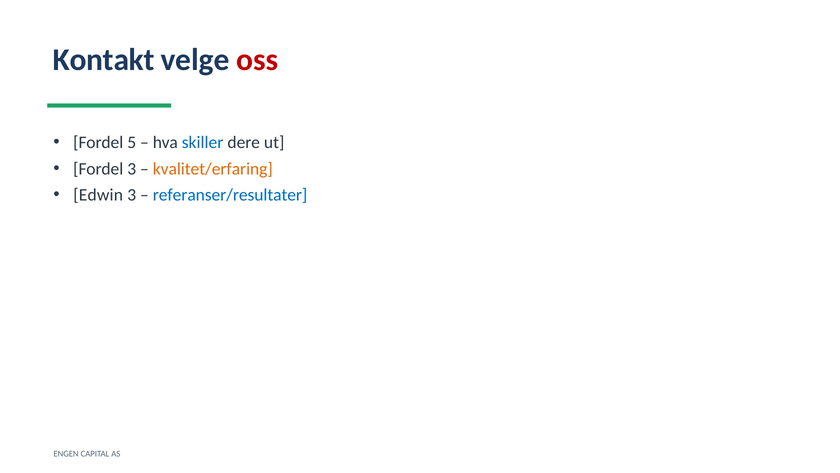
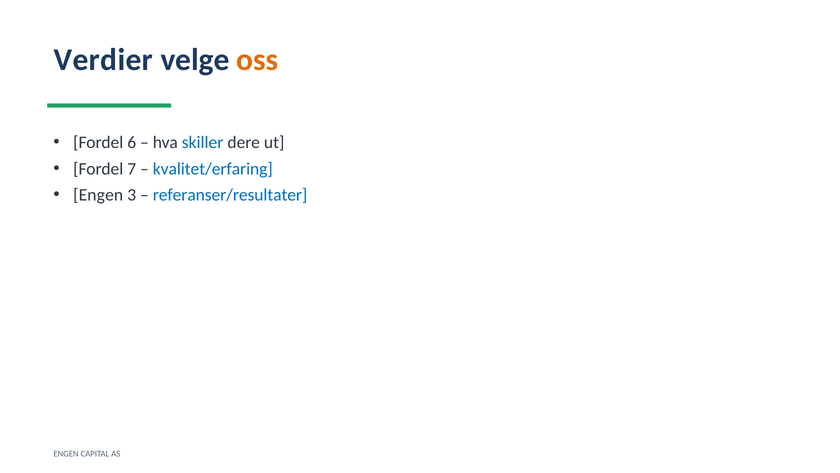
Kontakt: Kontakt -> Verdier (103, 60)
oss colour: red -> orange (257, 60)
5: 5 -> 6 (132, 142)
Fordel 3: 3 -> 7 (132, 169)
kvalitet/erfaring colour: orange -> blue (213, 169)
Edwin: Edwin -> Engen (98, 195)
